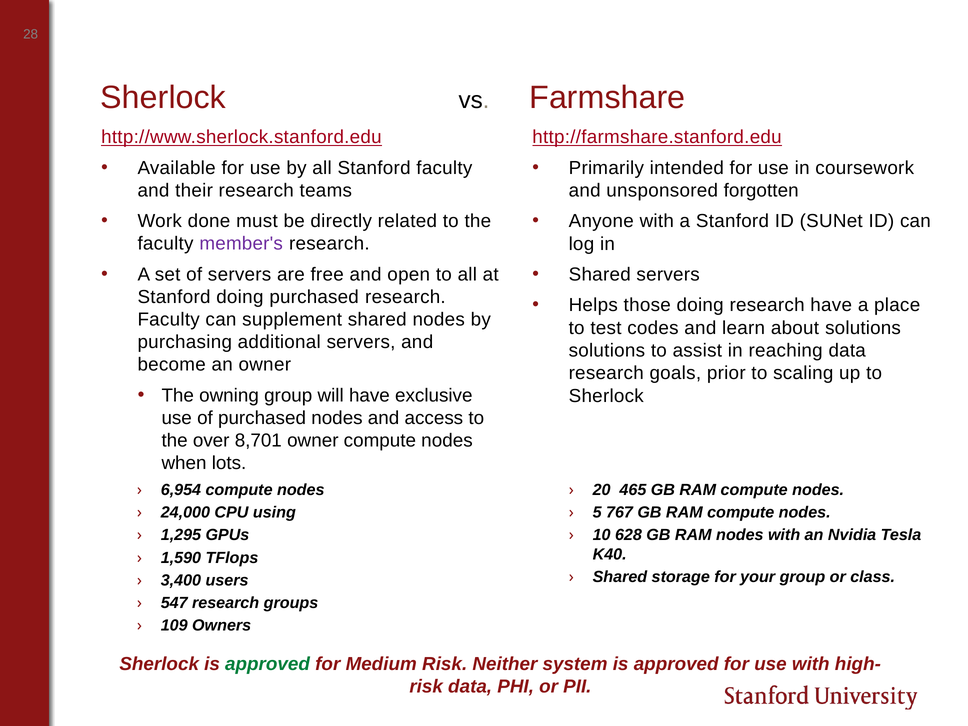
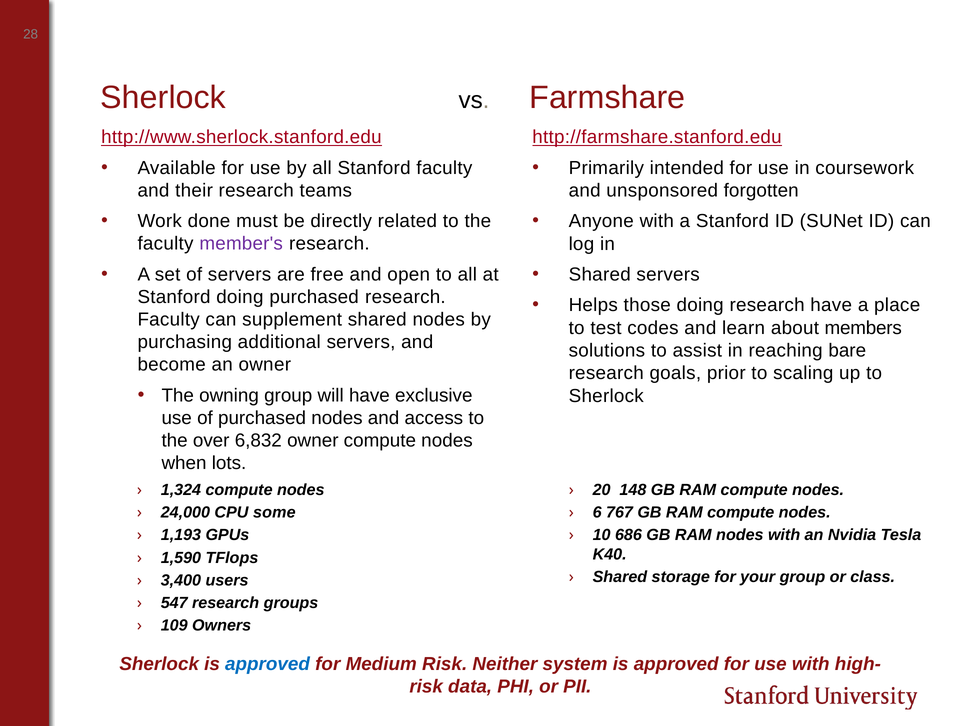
about solutions: solutions -> members (863, 328)
reaching data: data -> bare (847, 351)
8,701: 8,701 -> 6,832 (258, 441)
6,954: 6,954 -> 1,324 (181, 490)
465: 465 -> 148 (633, 490)
using: using -> some (274, 513)
5: 5 -> 6 (597, 513)
1,295: 1,295 -> 1,193 (181, 535)
628: 628 -> 686 (628, 535)
approved colour: green -> blue (267, 664)
